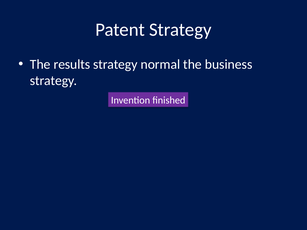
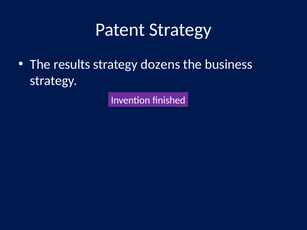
normal: normal -> dozens (160, 64)
